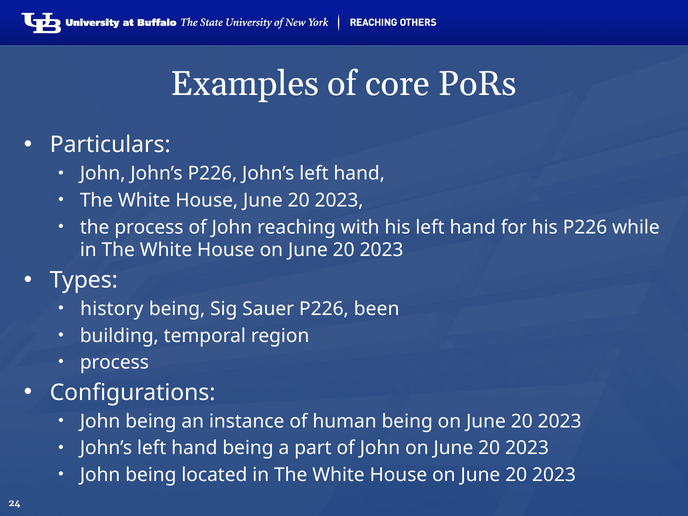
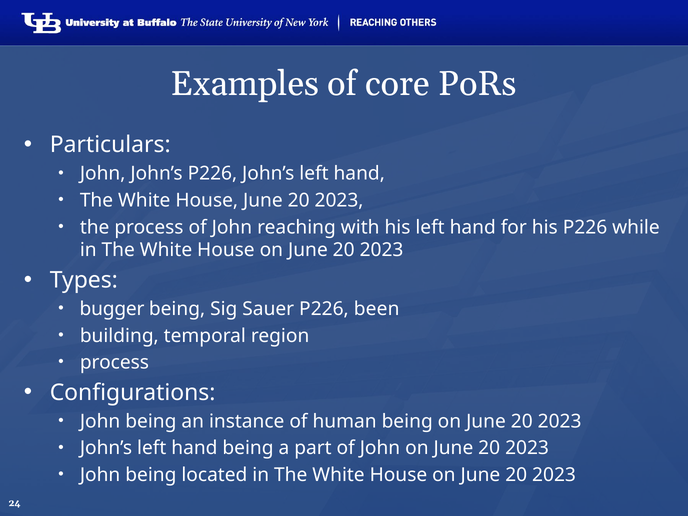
history: history -> bugger (112, 309)
